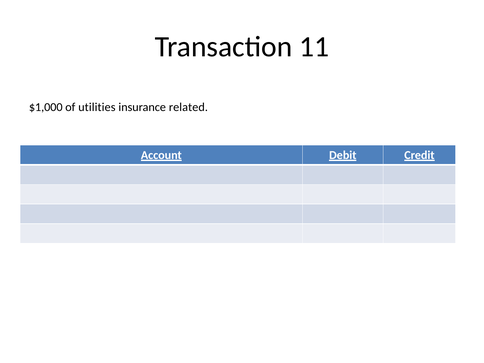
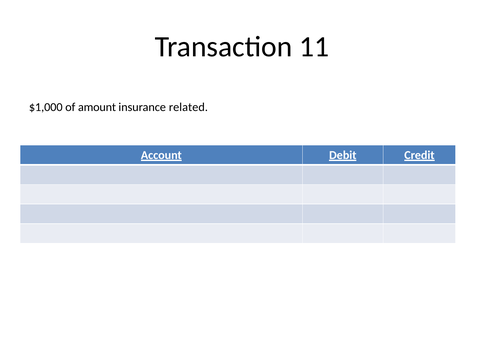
utilities: utilities -> amount (97, 107)
